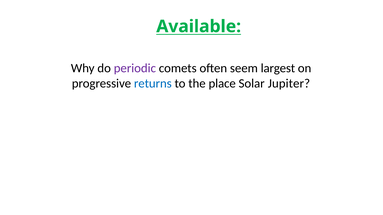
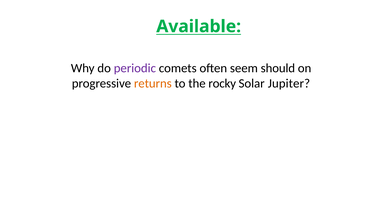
largest: largest -> should (278, 68)
returns colour: blue -> orange (153, 84)
place: place -> rocky (222, 84)
